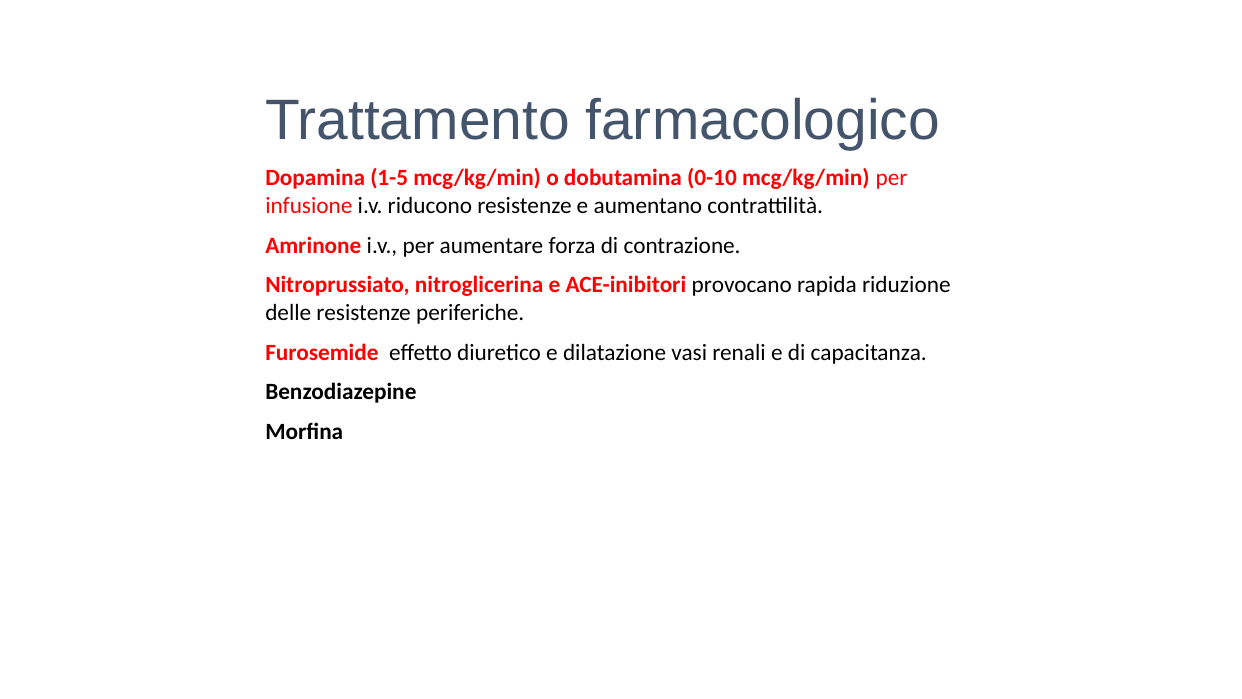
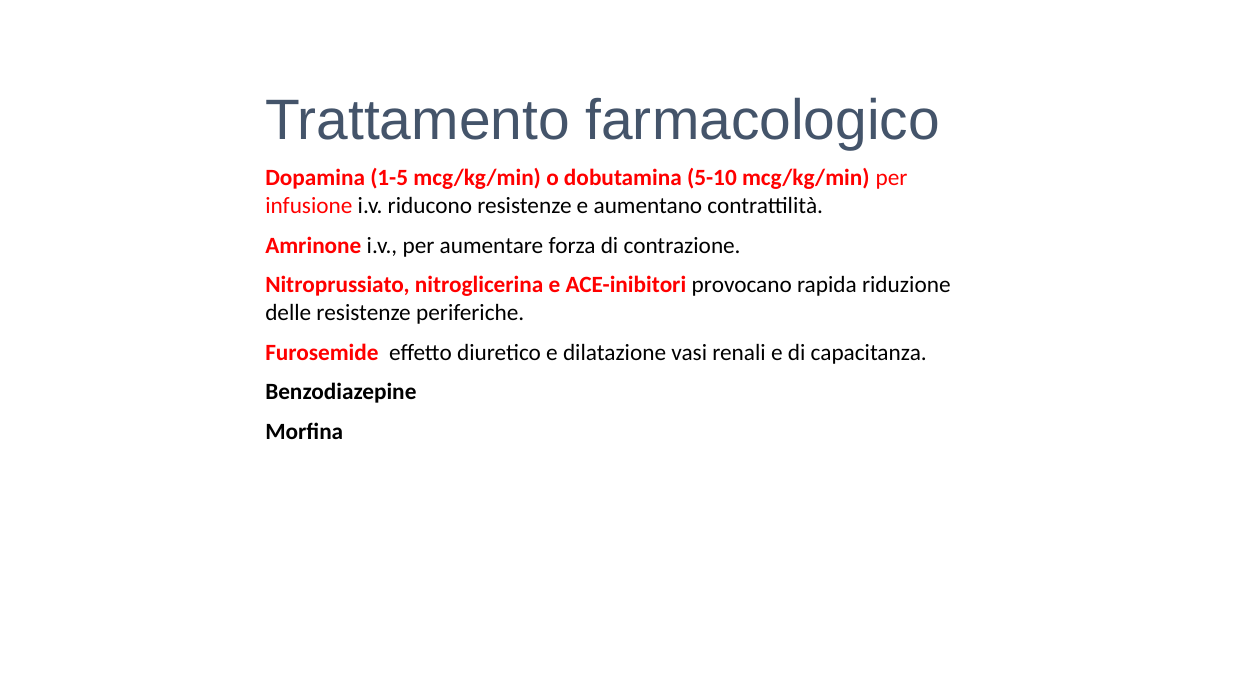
0-10: 0-10 -> 5-10 (712, 178)
